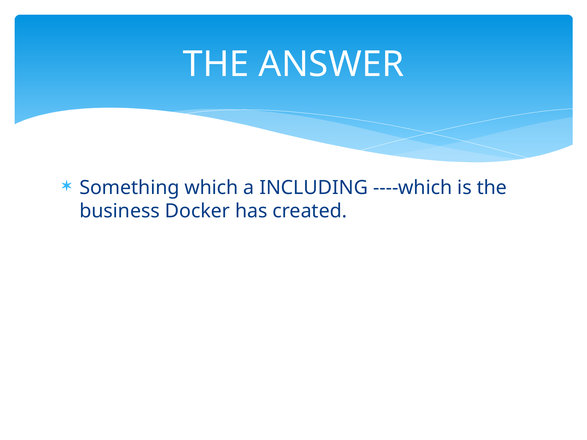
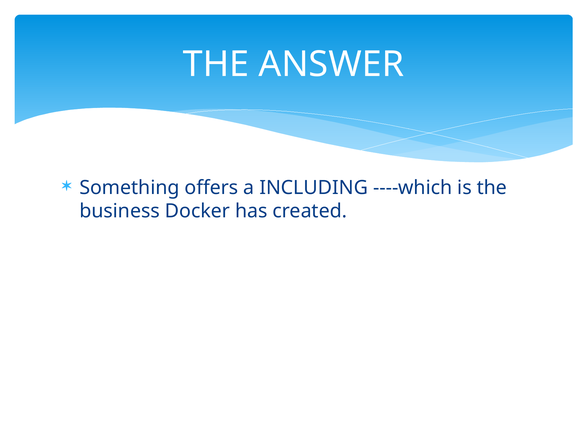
which: which -> offers (211, 188)
